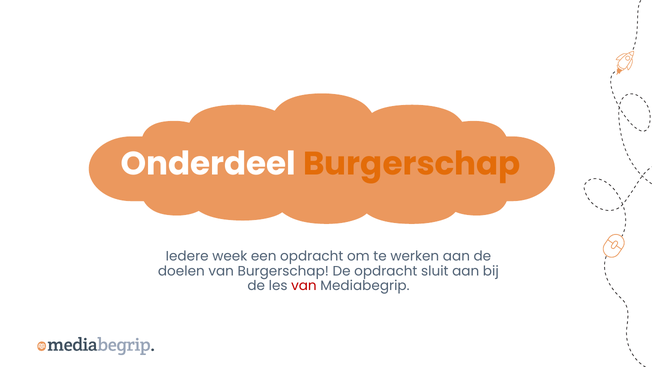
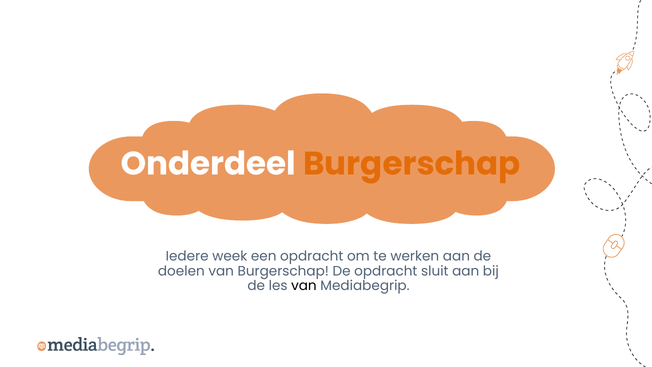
van colour: red -> black (304, 286)
